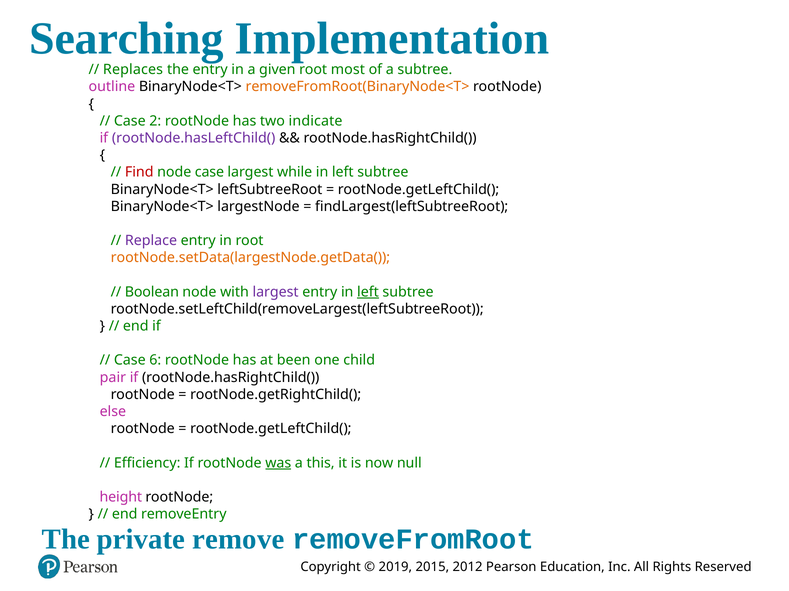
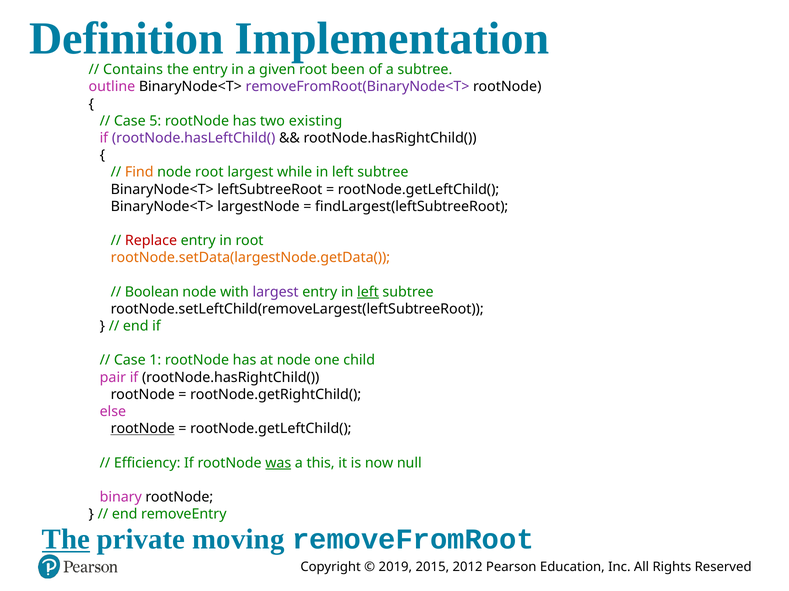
Searching: Searching -> Definition (127, 39)
Replaces: Replaces -> Contains (133, 70)
most: most -> been (348, 70)
removeFromRoot(BinaryNode<T> colour: orange -> purple (357, 87)
2: 2 -> 5 (155, 121)
indicate: indicate -> existing (316, 121)
Find colour: red -> orange (139, 172)
node case: case -> root (209, 172)
Replace colour: purple -> red (151, 241)
6: 6 -> 1 (155, 361)
at been: been -> node (294, 361)
rootNode underline: none -> present (143, 429)
height: height -> binary (121, 498)
The underline: none -> present (66, 540)
remove: remove -> moving (238, 540)
